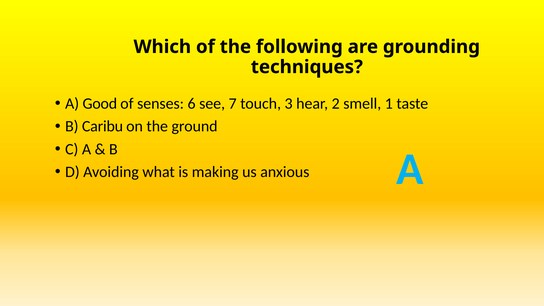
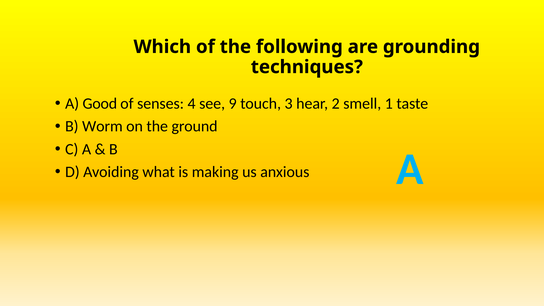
6: 6 -> 4 (192, 104)
7: 7 -> 9 (233, 104)
Caribu: Caribu -> Worm (102, 126)
